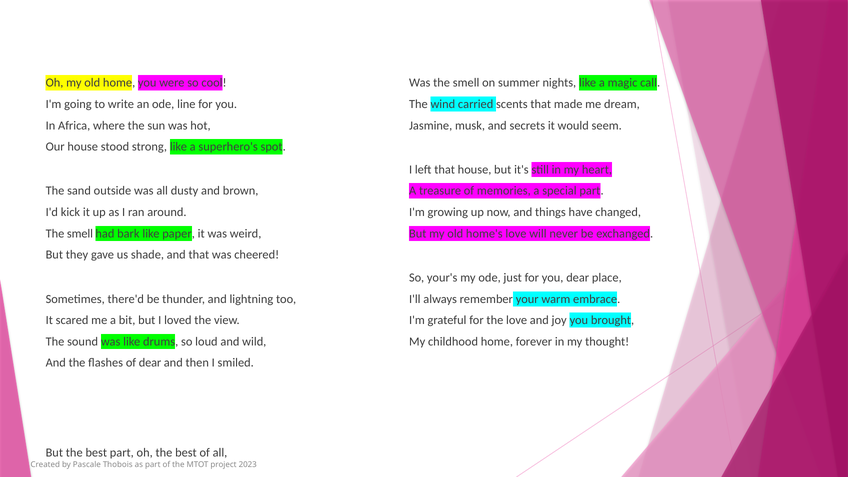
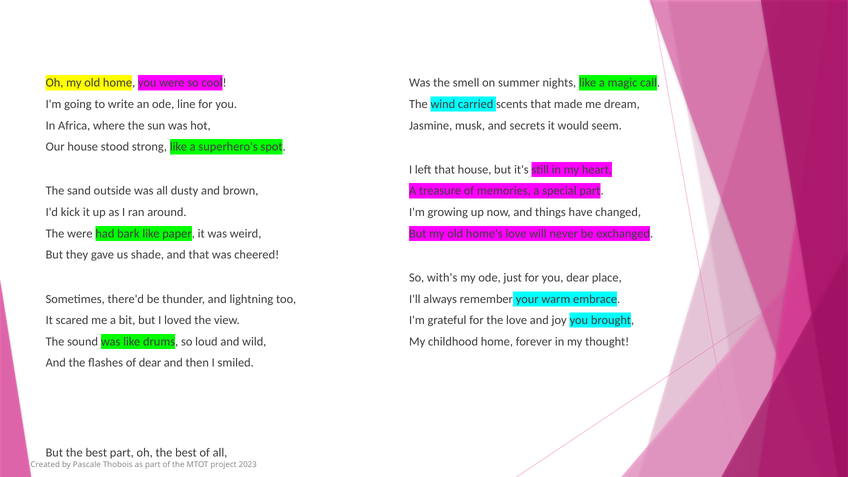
smell: smell -> were (80, 234)
your's: your's -> with's (442, 278)
